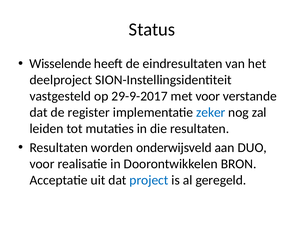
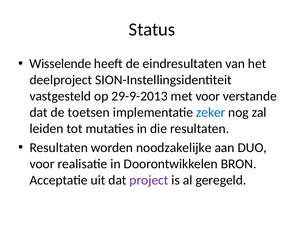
29-9-2017: 29-9-2017 -> 29-9-2013 (140, 96)
register: register -> toetsen (89, 112)
onderwijsveld: onderwijsveld -> noodzakelijke (174, 148)
project colour: blue -> purple (149, 180)
